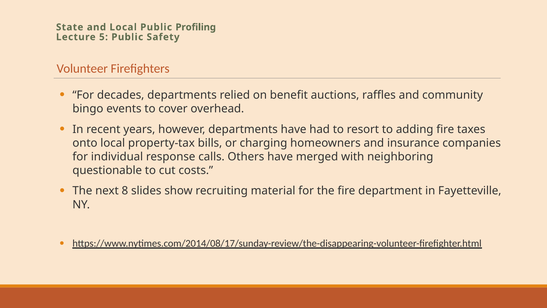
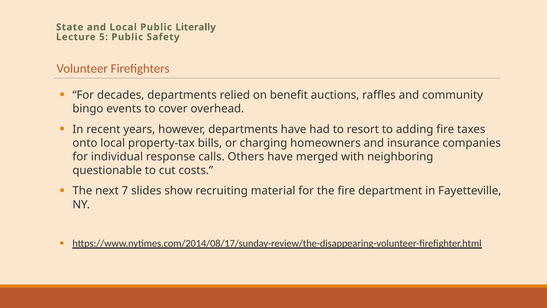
Profiling: Profiling -> Literally (196, 27)
8: 8 -> 7 (125, 191)
